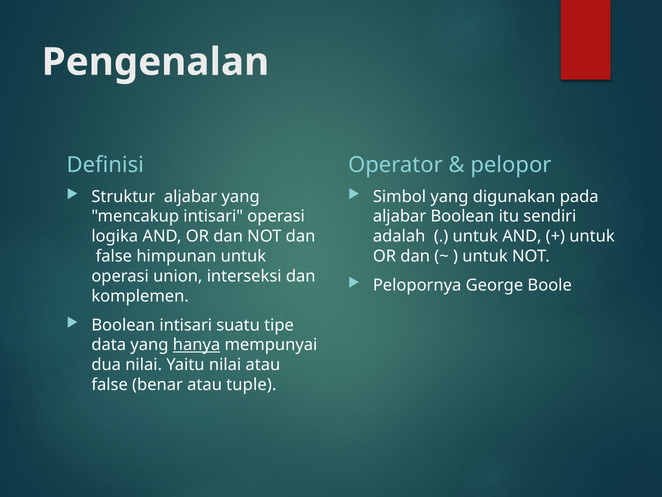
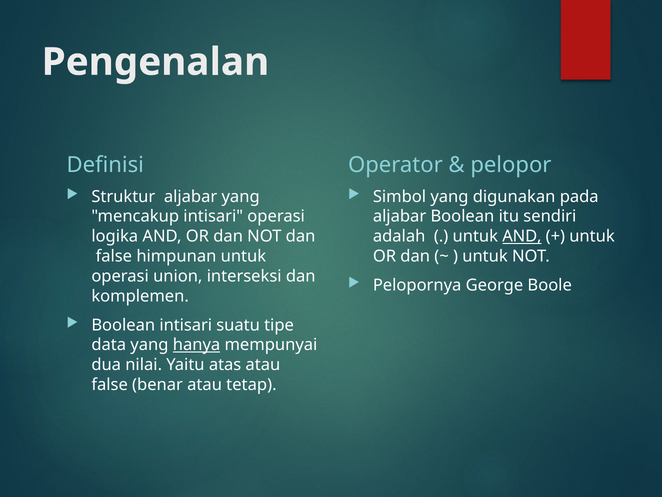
AND underline: none -> present (522, 236)
Yaitu nilai: nilai -> atas (225, 365)
tuple: tuple -> tetap (251, 384)
